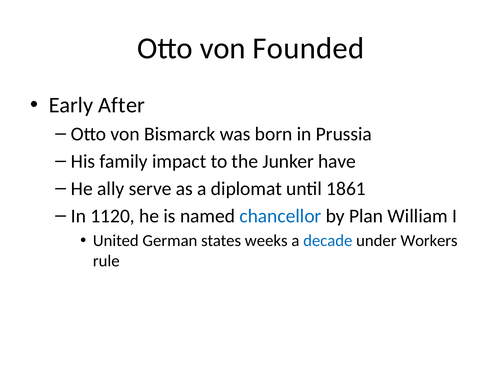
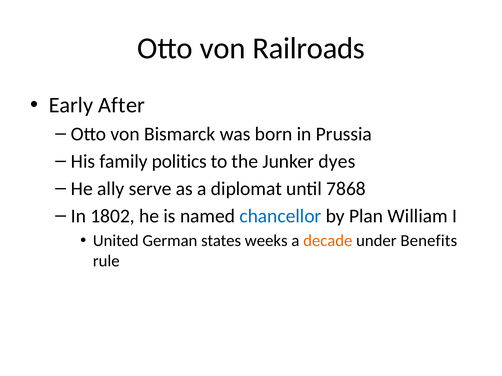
Founded: Founded -> Railroads (309, 49)
impact: impact -> politics (179, 161)
have: have -> dyes (337, 161)
1861: 1861 -> 7868 (346, 189)
1120: 1120 -> 1802 (113, 216)
decade colour: blue -> orange (328, 241)
Workers: Workers -> Benefits (429, 241)
